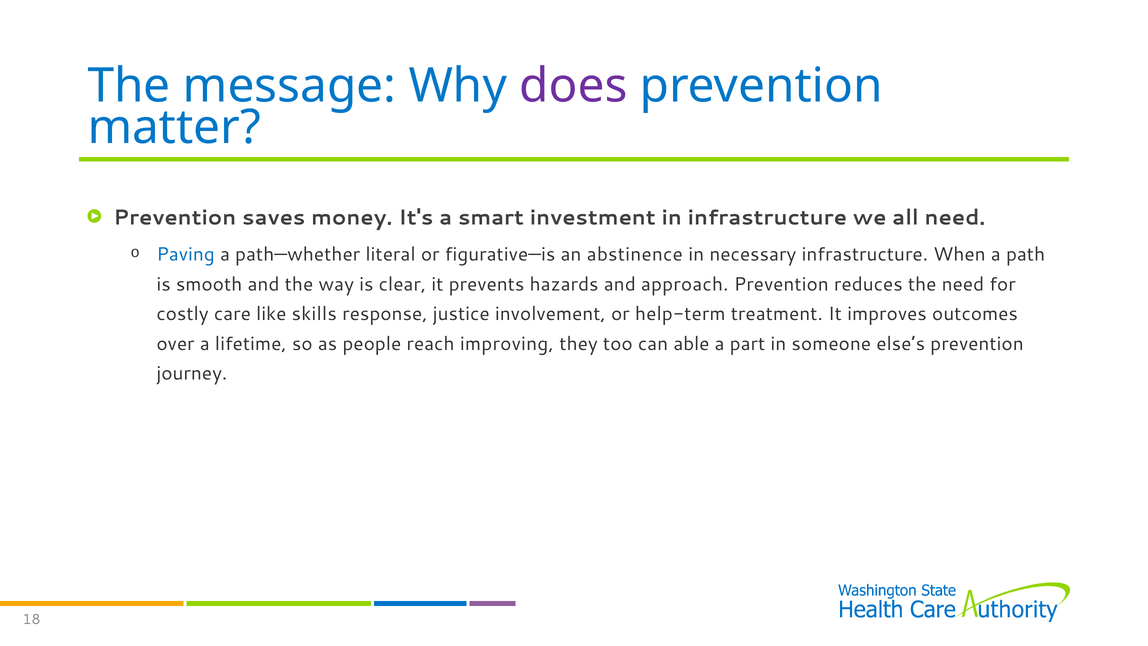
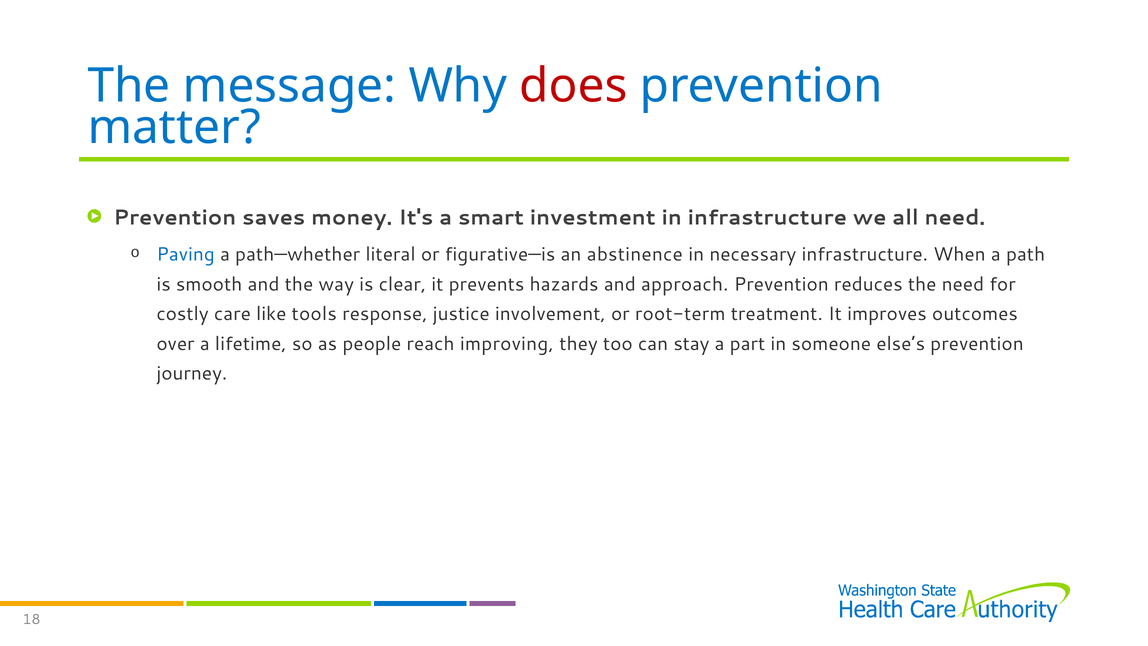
does colour: purple -> red (573, 86)
skills: skills -> tools (314, 314)
help-term: help-term -> root-term (680, 314)
able: able -> stay (691, 344)
